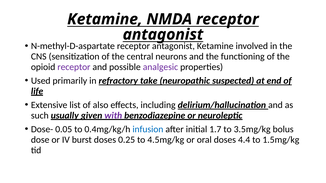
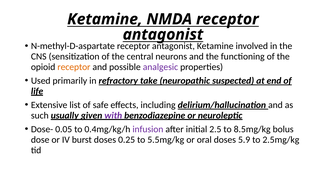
receptor colour: purple -> orange (74, 67)
also: also -> safe (101, 105)
infusion colour: blue -> purple (148, 130)
1.7: 1.7 -> 2.5 (215, 130)
3.5mg/kg: 3.5mg/kg -> 8.5mg/kg (252, 130)
4.5mg/kg: 4.5mg/kg -> 5.5mg/kg (166, 140)
4.4: 4.4 -> 5.9 (244, 140)
1.5mg/kg: 1.5mg/kg -> 2.5mg/kg (281, 140)
